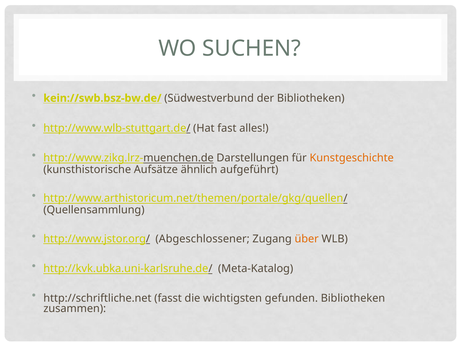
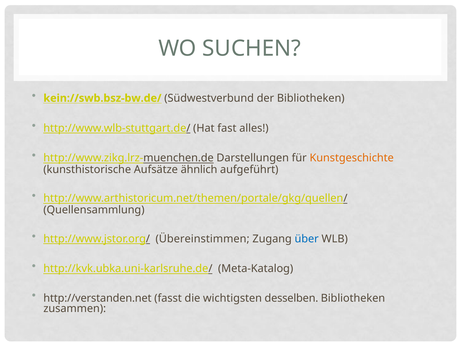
Abgeschlossener: Abgeschlossener -> Übereinstimmen (203, 239)
über colour: orange -> blue (307, 239)
http://schriftliche.net: http://schriftliche.net -> http://verstanden.net (97, 298)
gefunden: gefunden -> desselben (291, 298)
